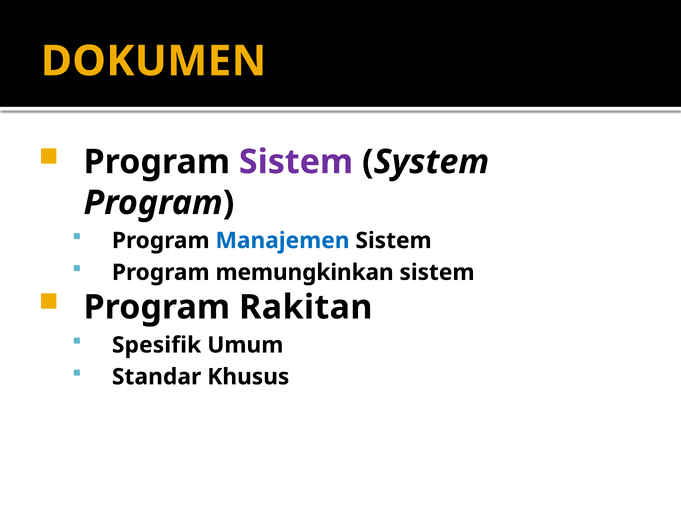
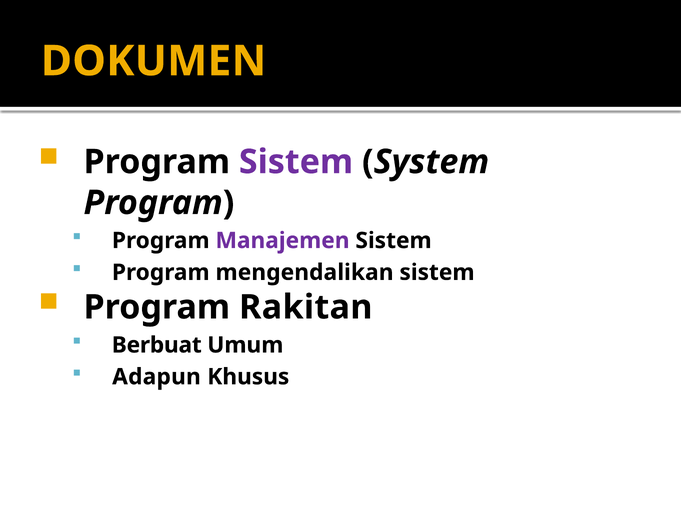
Manajemen colour: blue -> purple (283, 240)
memungkinkan: memungkinkan -> mengendalikan (304, 272)
Spesifik: Spesifik -> Berbuat (157, 345)
Standar: Standar -> Adapun (156, 377)
